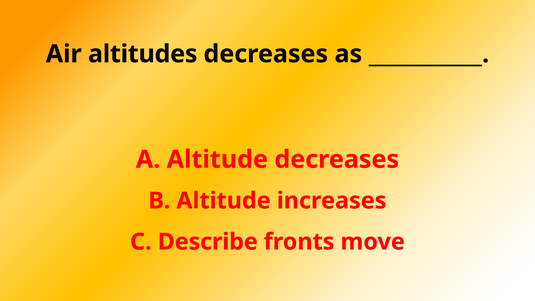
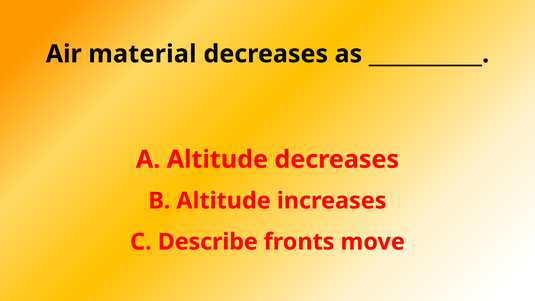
altitudes: altitudes -> material (142, 54)
